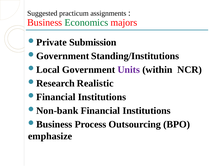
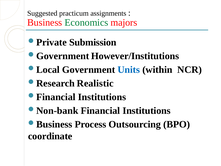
Standing/Institutions: Standing/Institutions -> However/Institutions (135, 56)
Units colour: purple -> blue (129, 70)
emphasize: emphasize -> coordinate (50, 136)
